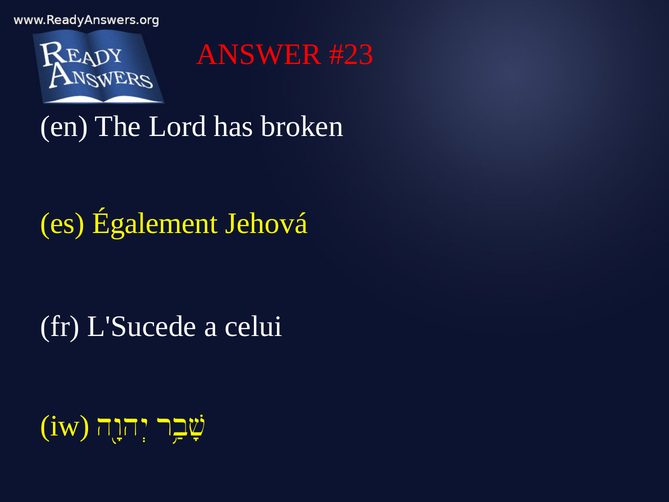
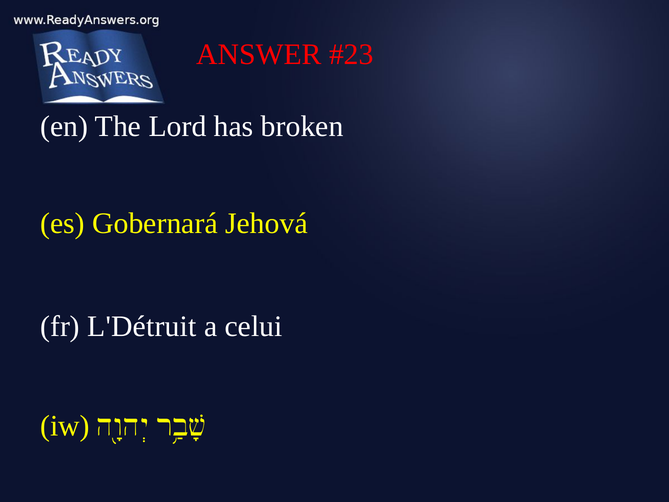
Également: Également -> Gobernará (155, 223)
L'Sucede: L'Sucede -> L'Détruit (142, 326)
